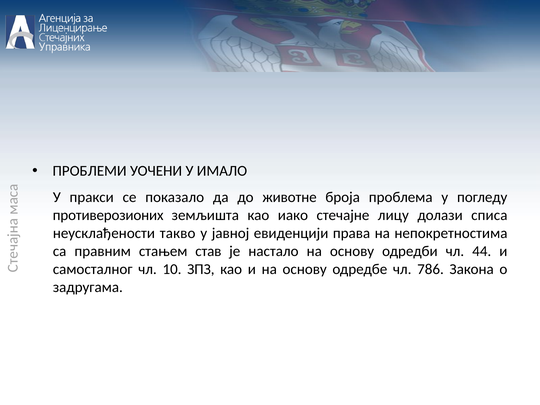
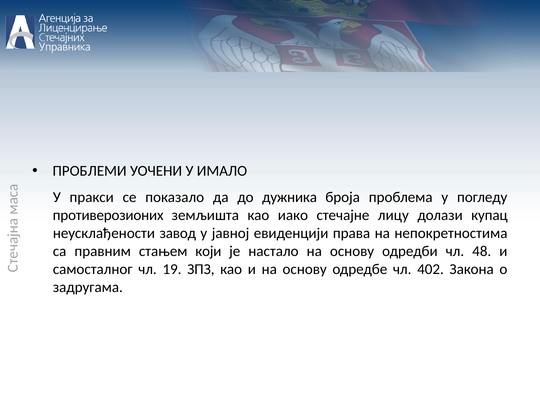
животне: животне -> дужника (290, 197)
списа: списа -> купац (489, 215)
такво: такво -> завод (178, 233)
став: став -> који (208, 251)
44: 44 -> 48 (482, 251)
10: 10 -> 19 (172, 269)
786: 786 -> 402 (431, 269)
